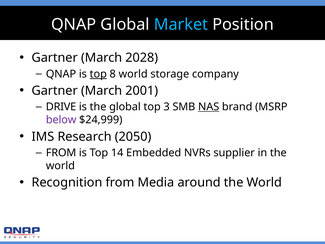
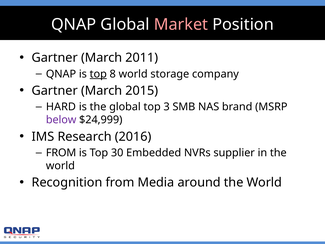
Market colour: light blue -> pink (181, 24)
2028: 2028 -> 2011 (142, 58)
2001: 2001 -> 2015 (142, 91)
DRIVE: DRIVE -> HARD (61, 107)
NAS underline: present -> none (209, 107)
2050: 2050 -> 2016 (133, 136)
14: 14 -> 30 (117, 153)
